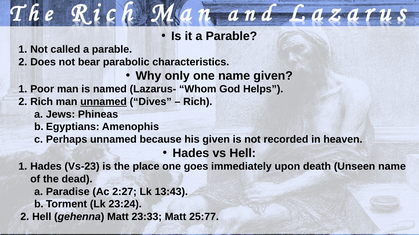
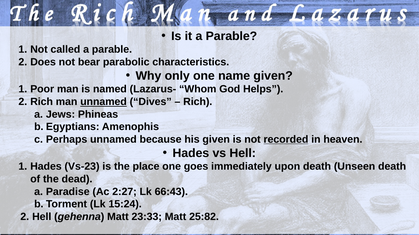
recorded underline: none -> present (286, 140)
Unseen name: name -> death (392, 167)
13:43: 13:43 -> 66:43 (171, 192)
23:24: 23:24 -> 15:24 (125, 205)
25:77: 25:77 -> 25:82 (204, 217)
